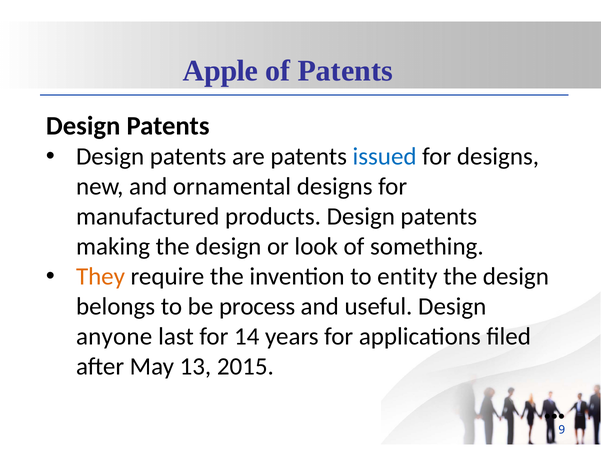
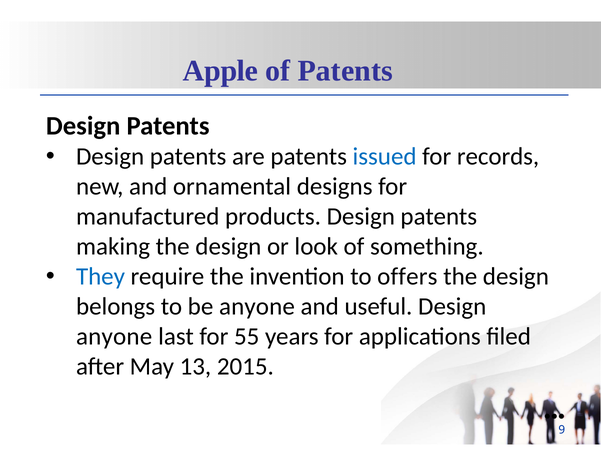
for designs: designs -> records (498, 157)
They colour: orange -> blue (100, 277)
entity: entity -> offers (407, 277)
be process: process -> anyone (257, 307)
14: 14 -> 55 (247, 337)
